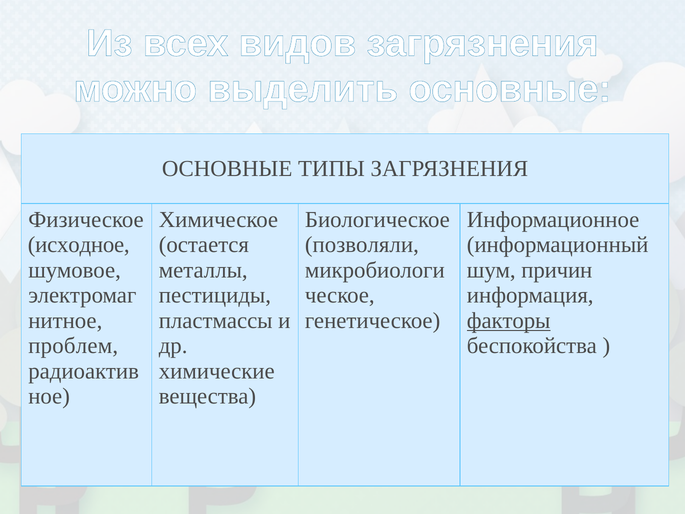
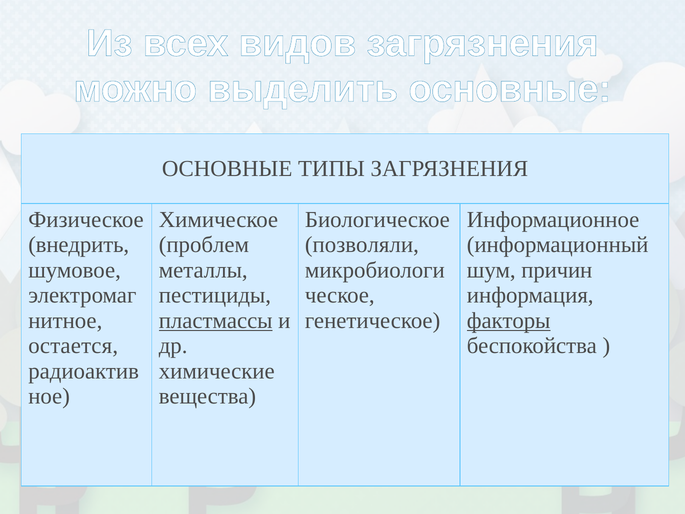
исходное: исходное -> внедрить (79, 245)
остается: остается -> проблем (204, 245)
пластмассы underline: none -> present (216, 321)
проблем: проблем -> остается (73, 346)
